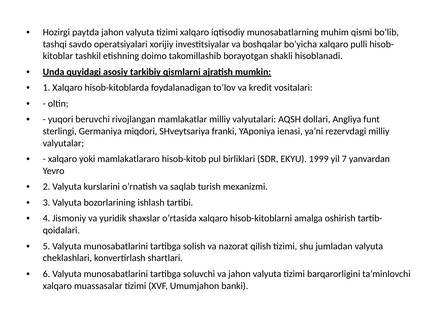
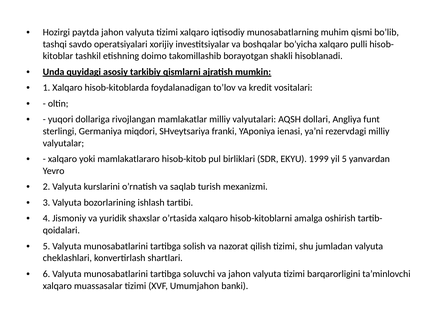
beruvchi: beruvchi -> dollariga (93, 119)
yil 7: 7 -> 5 (344, 159)
